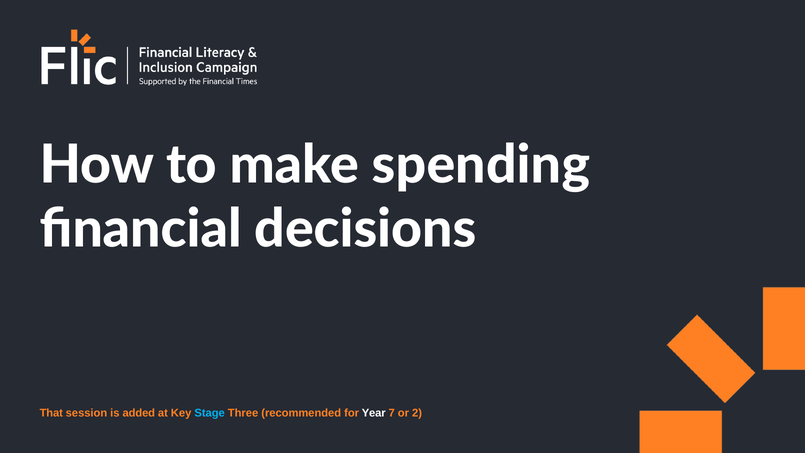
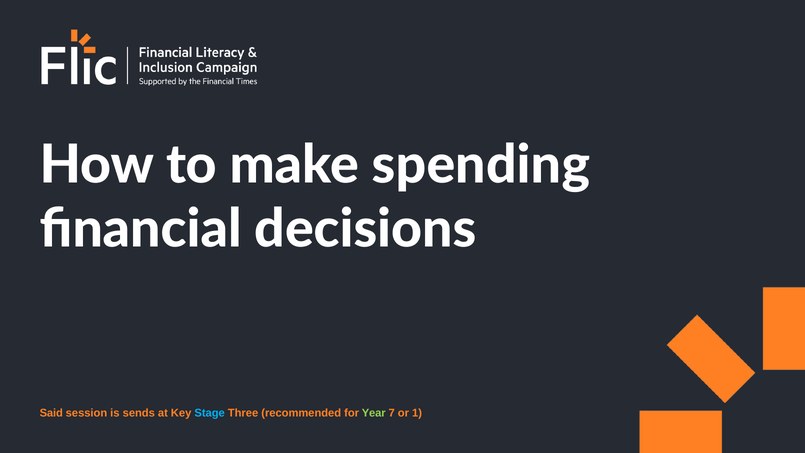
That: That -> Said (51, 413)
added: added -> sends (139, 413)
Year colour: white -> light green (374, 413)
2: 2 -> 1 (417, 413)
